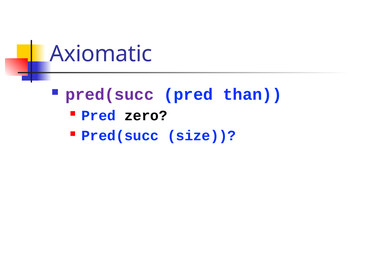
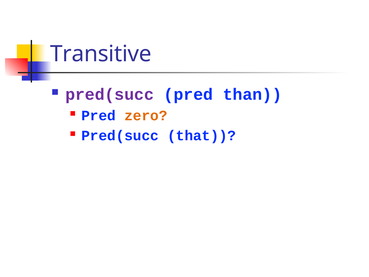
Axiomatic: Axiomatic -> Transitive (101, 54)
zero colour: black -> orange (146, 115)
size: size -> that (202, 136)
